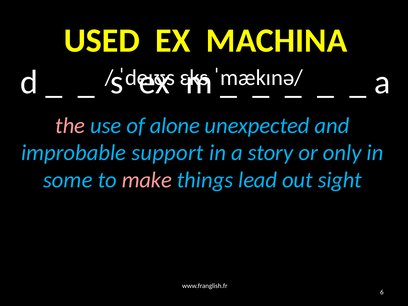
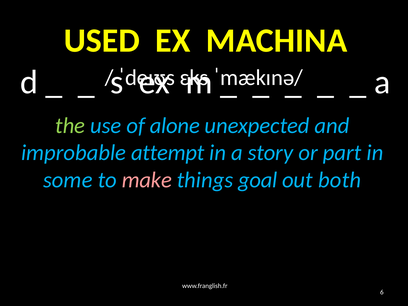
the colour: pink -> light green (70, 126)
support: support -> attempt (168, 153)
only: only -> part (342, 153)
lead: lead -> goal (258, 180)
sight: sight -> both (340, 180)
